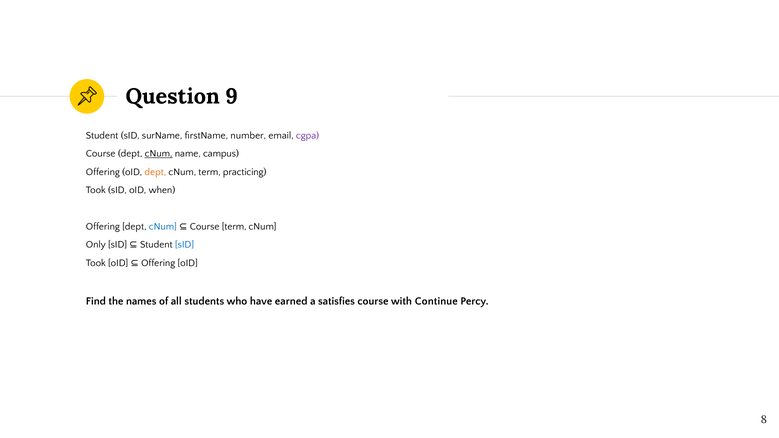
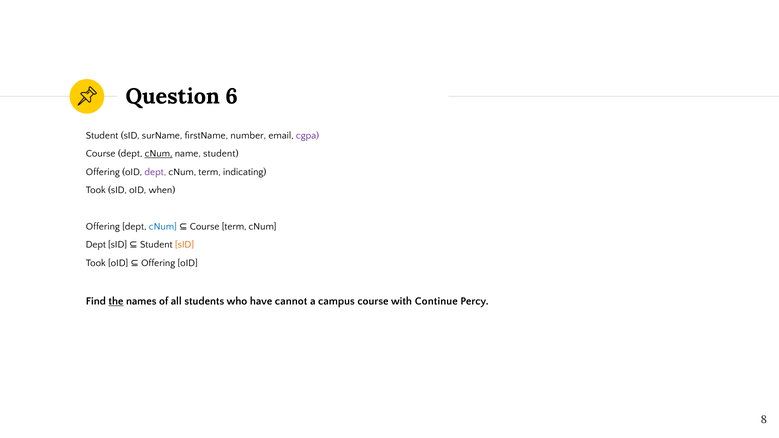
9: 9 -> 6 (232, 96)
name campus: campus -> student (221, 154)
dept colour: orange -> purple (155, 172)
practicing: practicing -> indicating (245, 172)
Only: Only -> Dept (96, 245)
sID colour: blue -> orange (185, 245)
the underline: none -> present (116, 301)
earned: earned -> cannot (291, 301)
satisfies: satisfies -> campus (336, 301)
